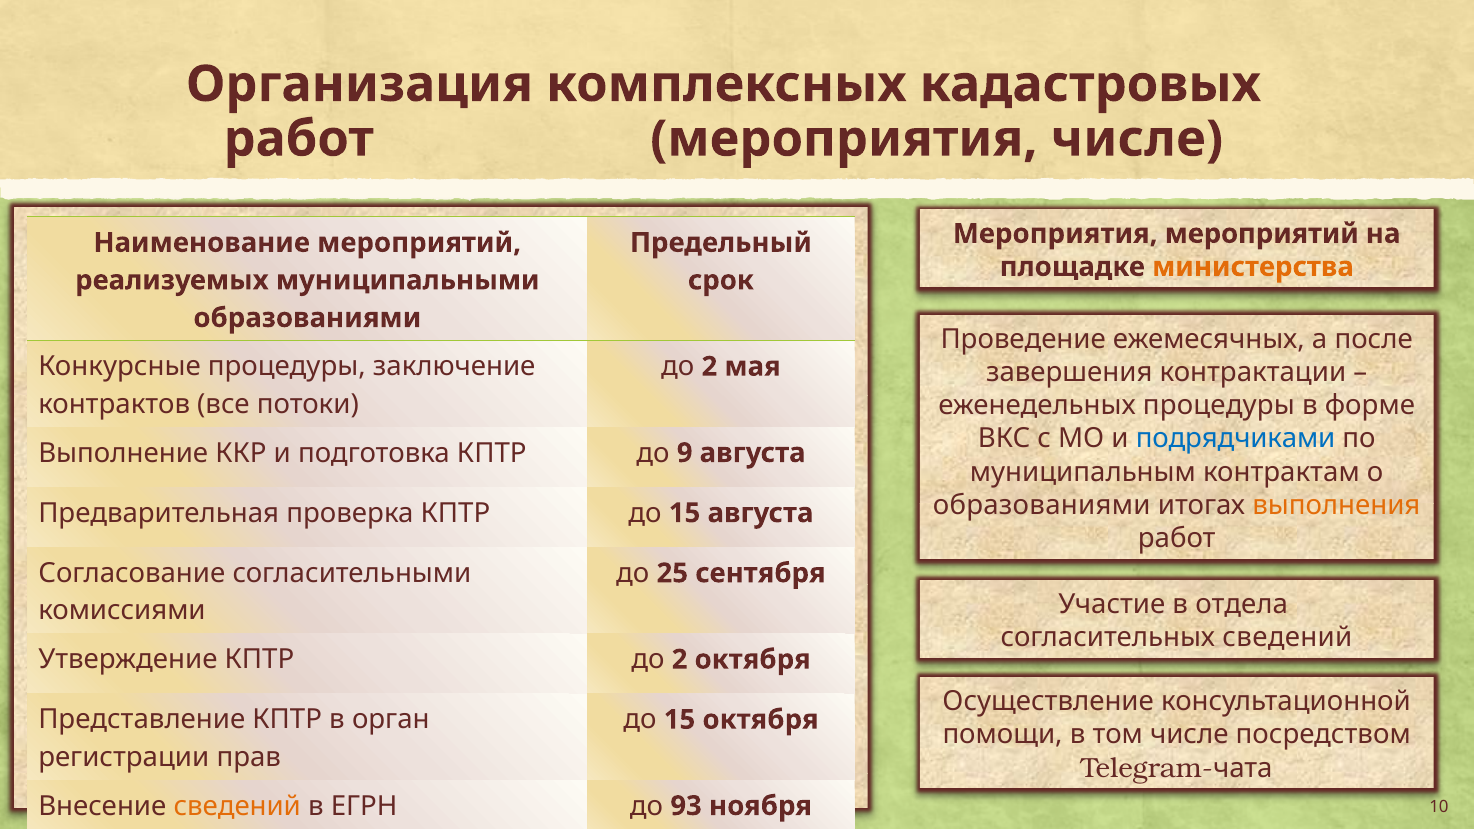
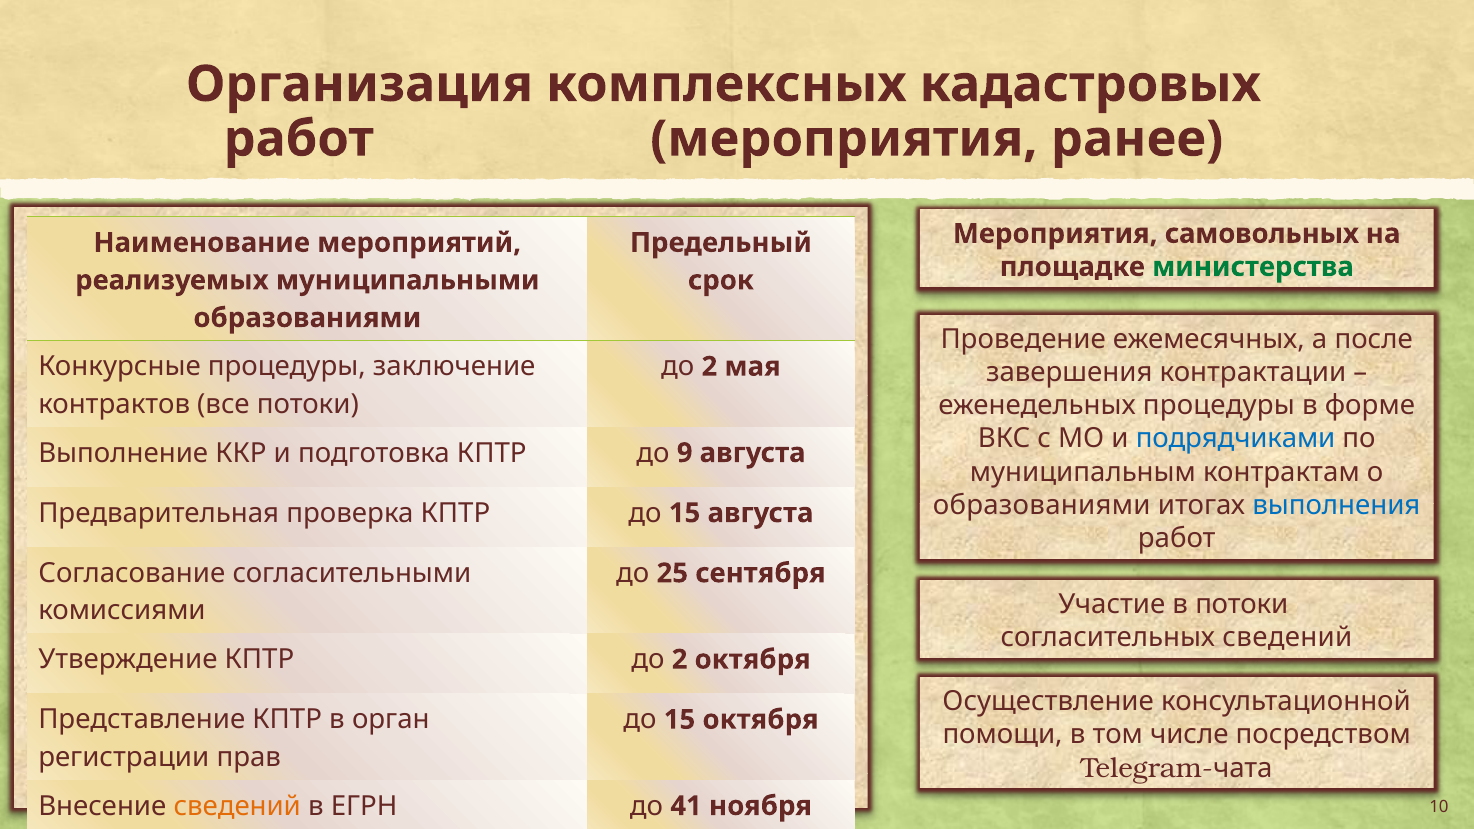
числе: числе -> ранее (1137, 139)
Мероприятия мероприятий: мероприятий -> самовольных (1262, 234)
министерства colour: orange -> green (1253, 267)
выполнения colour: orange -> blue (1336, 505)
в отдела: отдела -> потоки (1242, 604)
93: 93 -> 41 (686, 806)
